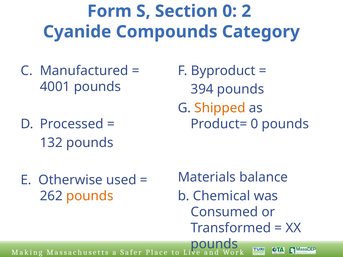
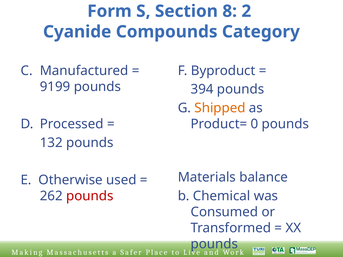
Section 0: 0 -> 8 (230, 11)
4001: 4001 -> 9199 (55, 87)
pounds colour: orange -> red (90, 196)
